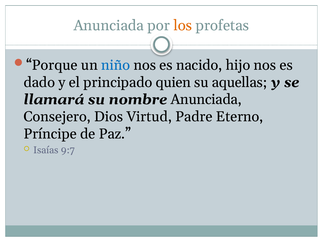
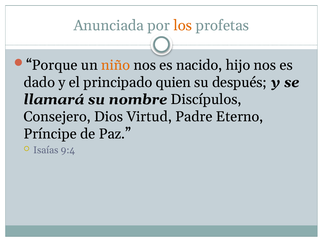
niño colour: blue -> orange (116, 65)
aquellas: aquellas -> después (240, 82)
nombre Anunciada: Anunciada -> Discípulos (206, 100)
9:7: 9:7 -> 9:4 (68, 150)
